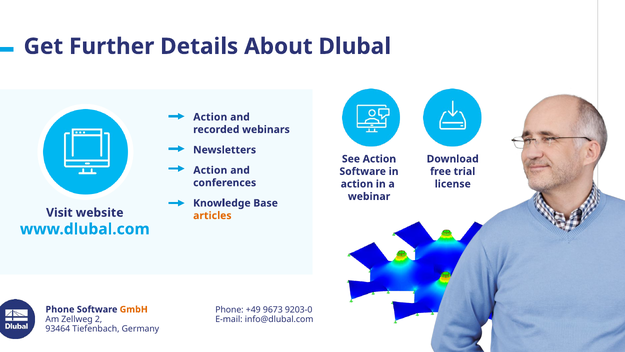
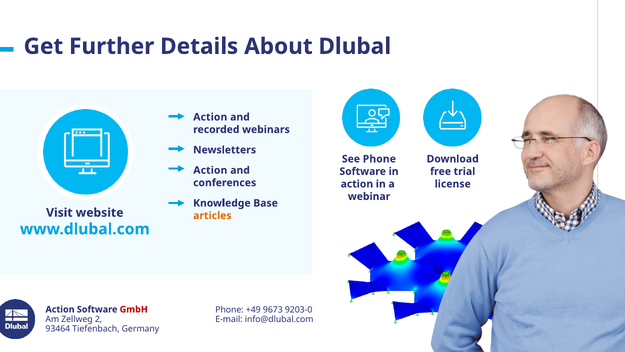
See Action: Action -> Phone (379, 159)
Phone: Phone -> Action (60, 309)
GmbH colour: orange -> red (134, 309)
